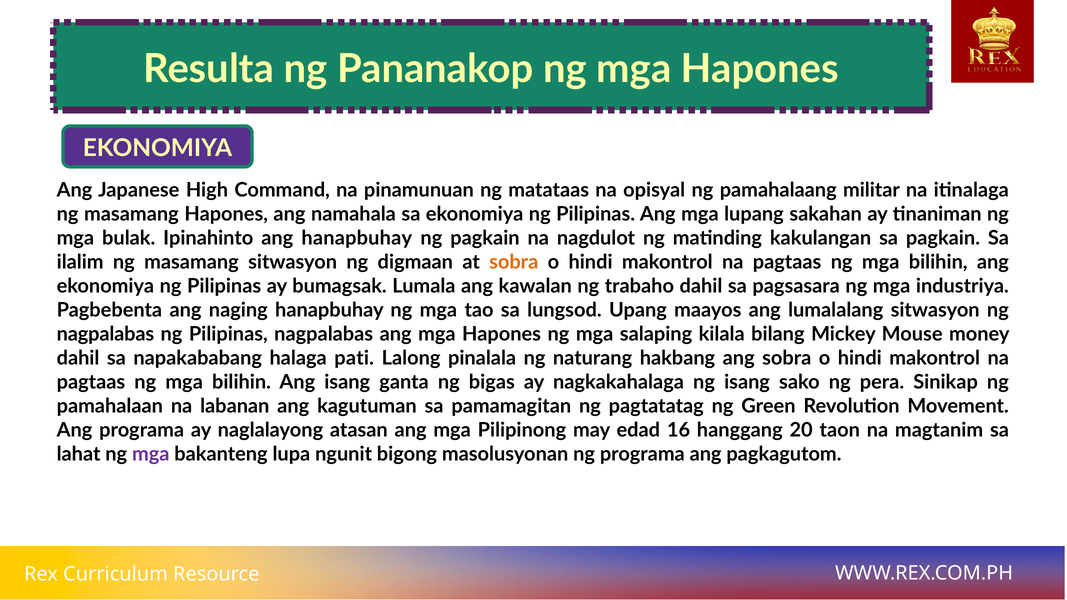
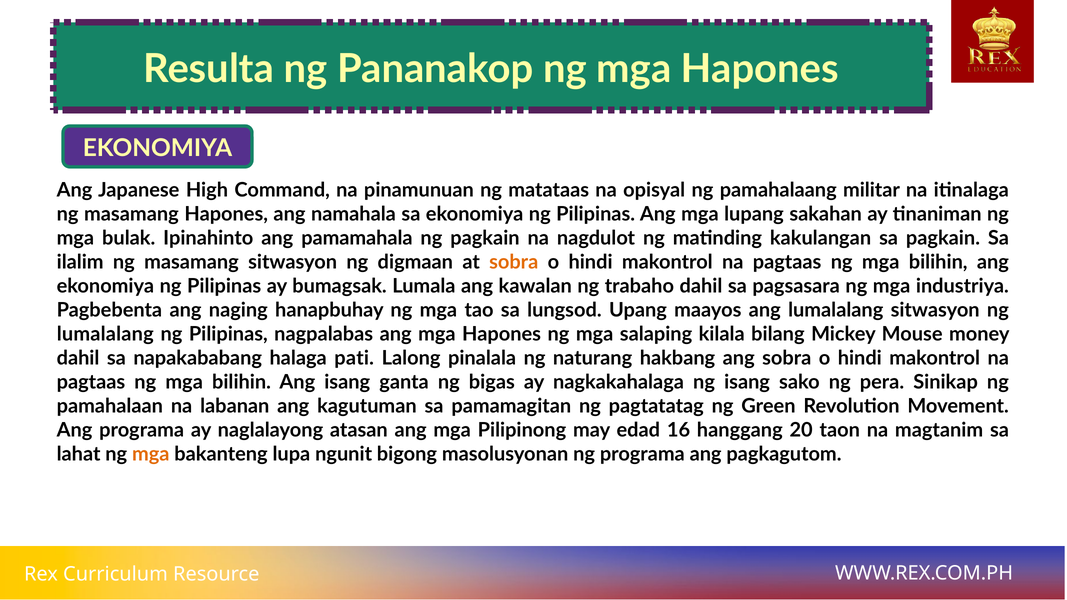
ang hanapbuhay: hanapbuhay -> pamamahala (357, 238)
nagpalabas: nagpalabas -> lumalalang (105, 334)
mga colour: purple -> orange (151, 454)
